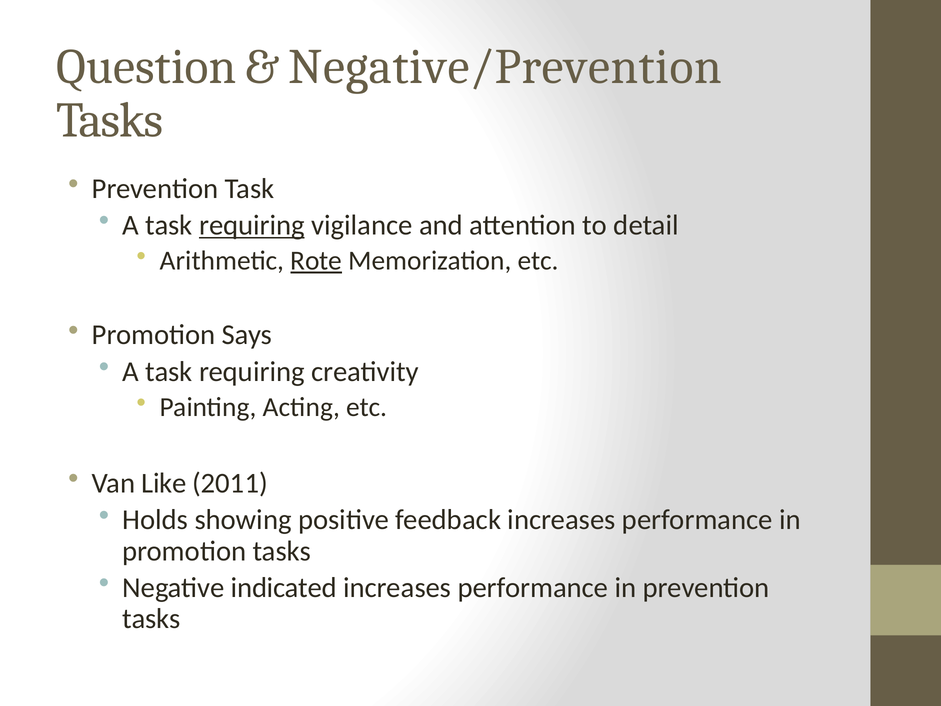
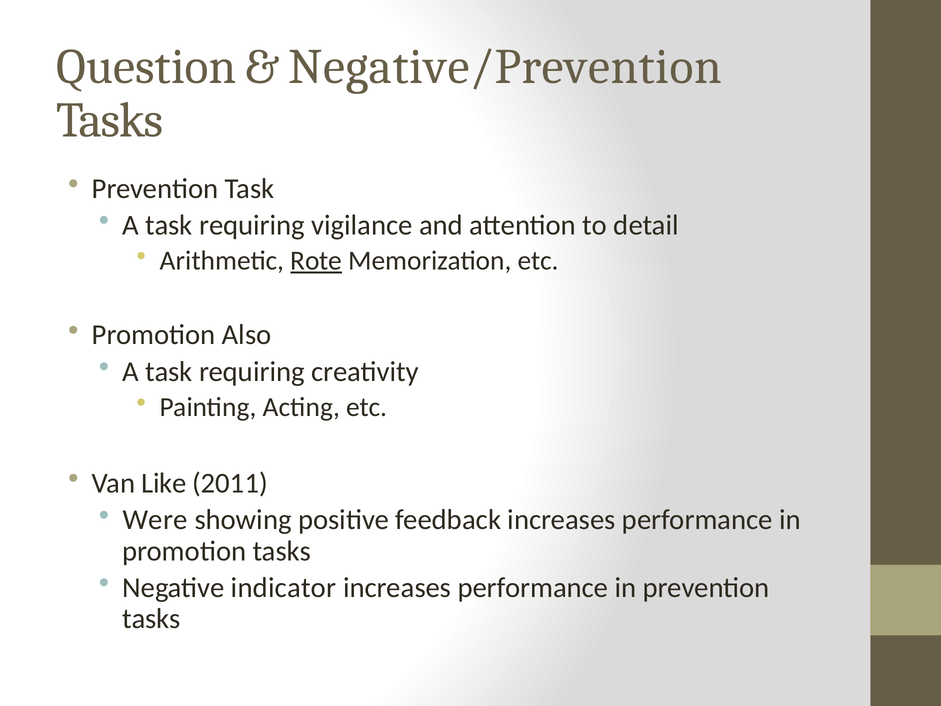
requiring underline: present -> none (252, 225)
Says: Says -> Also (247, 335)
Holds: Holds -> Were (155, 520)
indicated: indicated -> indicator (284, 588)
